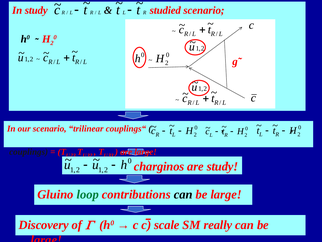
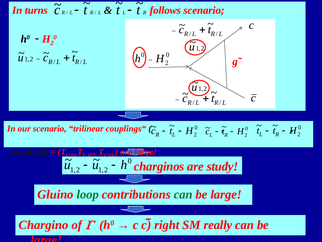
In study: study -> turns (36, 10)
studied: studied -> follows (165, 10)
can colour: black -> green (183, 194)
Discovery: Discovery -> Chargino (44, 225)
scale: scale -> right (167, 225)
